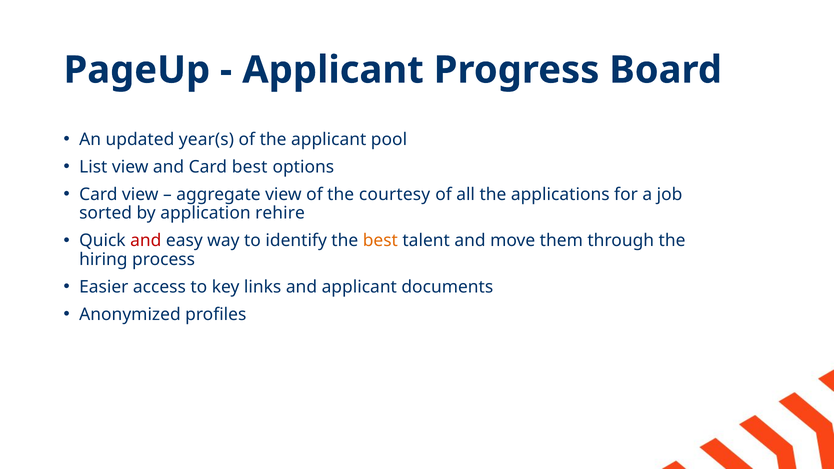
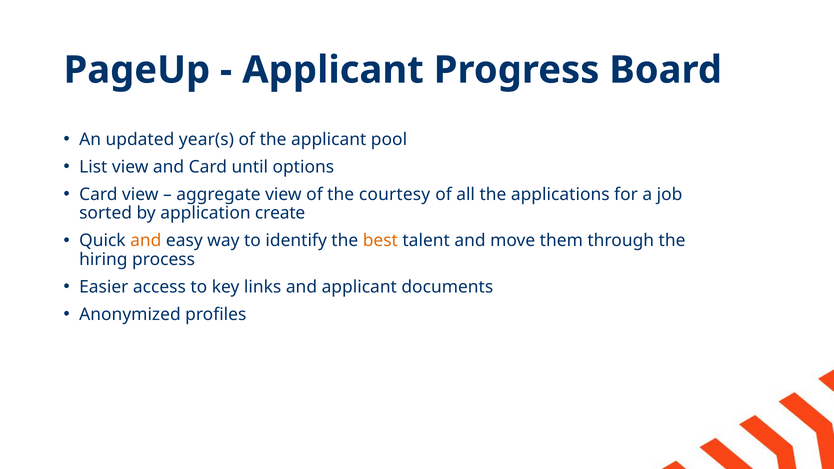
Card best: best -> until (250, 167)
rehire: rehire -> create (280, 213)
and colour: red -> orange (146, 241)
